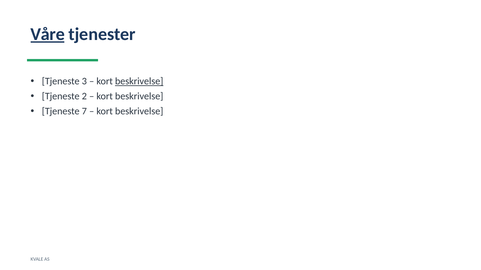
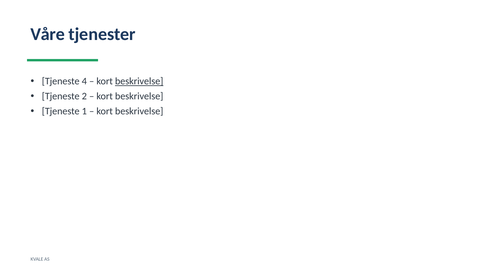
Våre underline: present -> none (48, 34)
3: 3 -> 4 (84, 81)
7: 7 -> 1 (84, 112)
